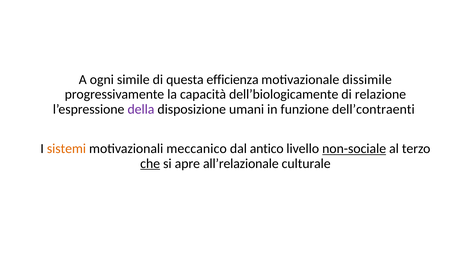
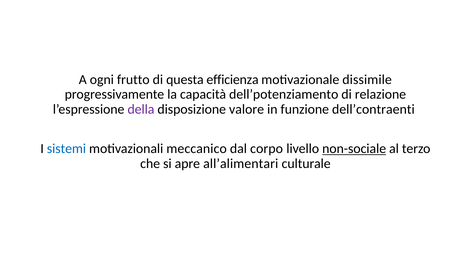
simile: simile -> frutto (133, 80)
dell’biologicamente: dell’biologicamente -> dell’potenziamento (284, 94)
umani: umani -> valore (247, 109)
sistemi colour: orange -> blue (66, 149)
antico: antico -> corpo (267, 149)
che underline: present -> none (150, 163)
all’relazionale: all’relazionale -> all’alimentari (241, 163)
